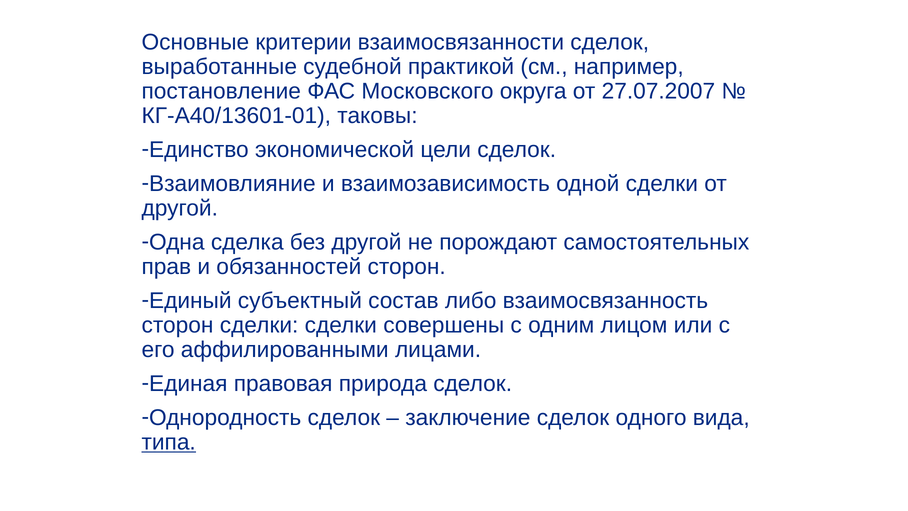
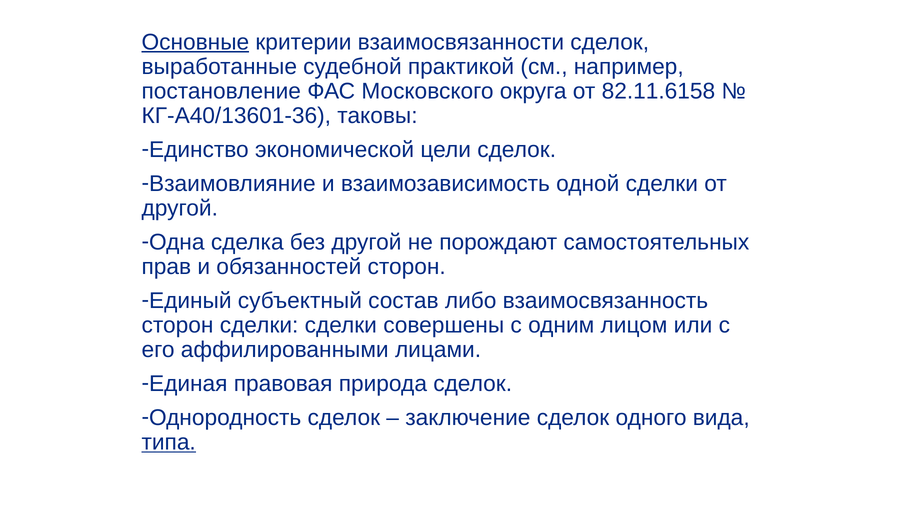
Основные underline: none -> present (195, 42)
27.07.2007: 27.07.2007 -> 82.11.6158 (658, 91)
КГ-А40/13601-01: КГ-А40/13601-01 -> КГ-А40/13601-36 (236, 116)
